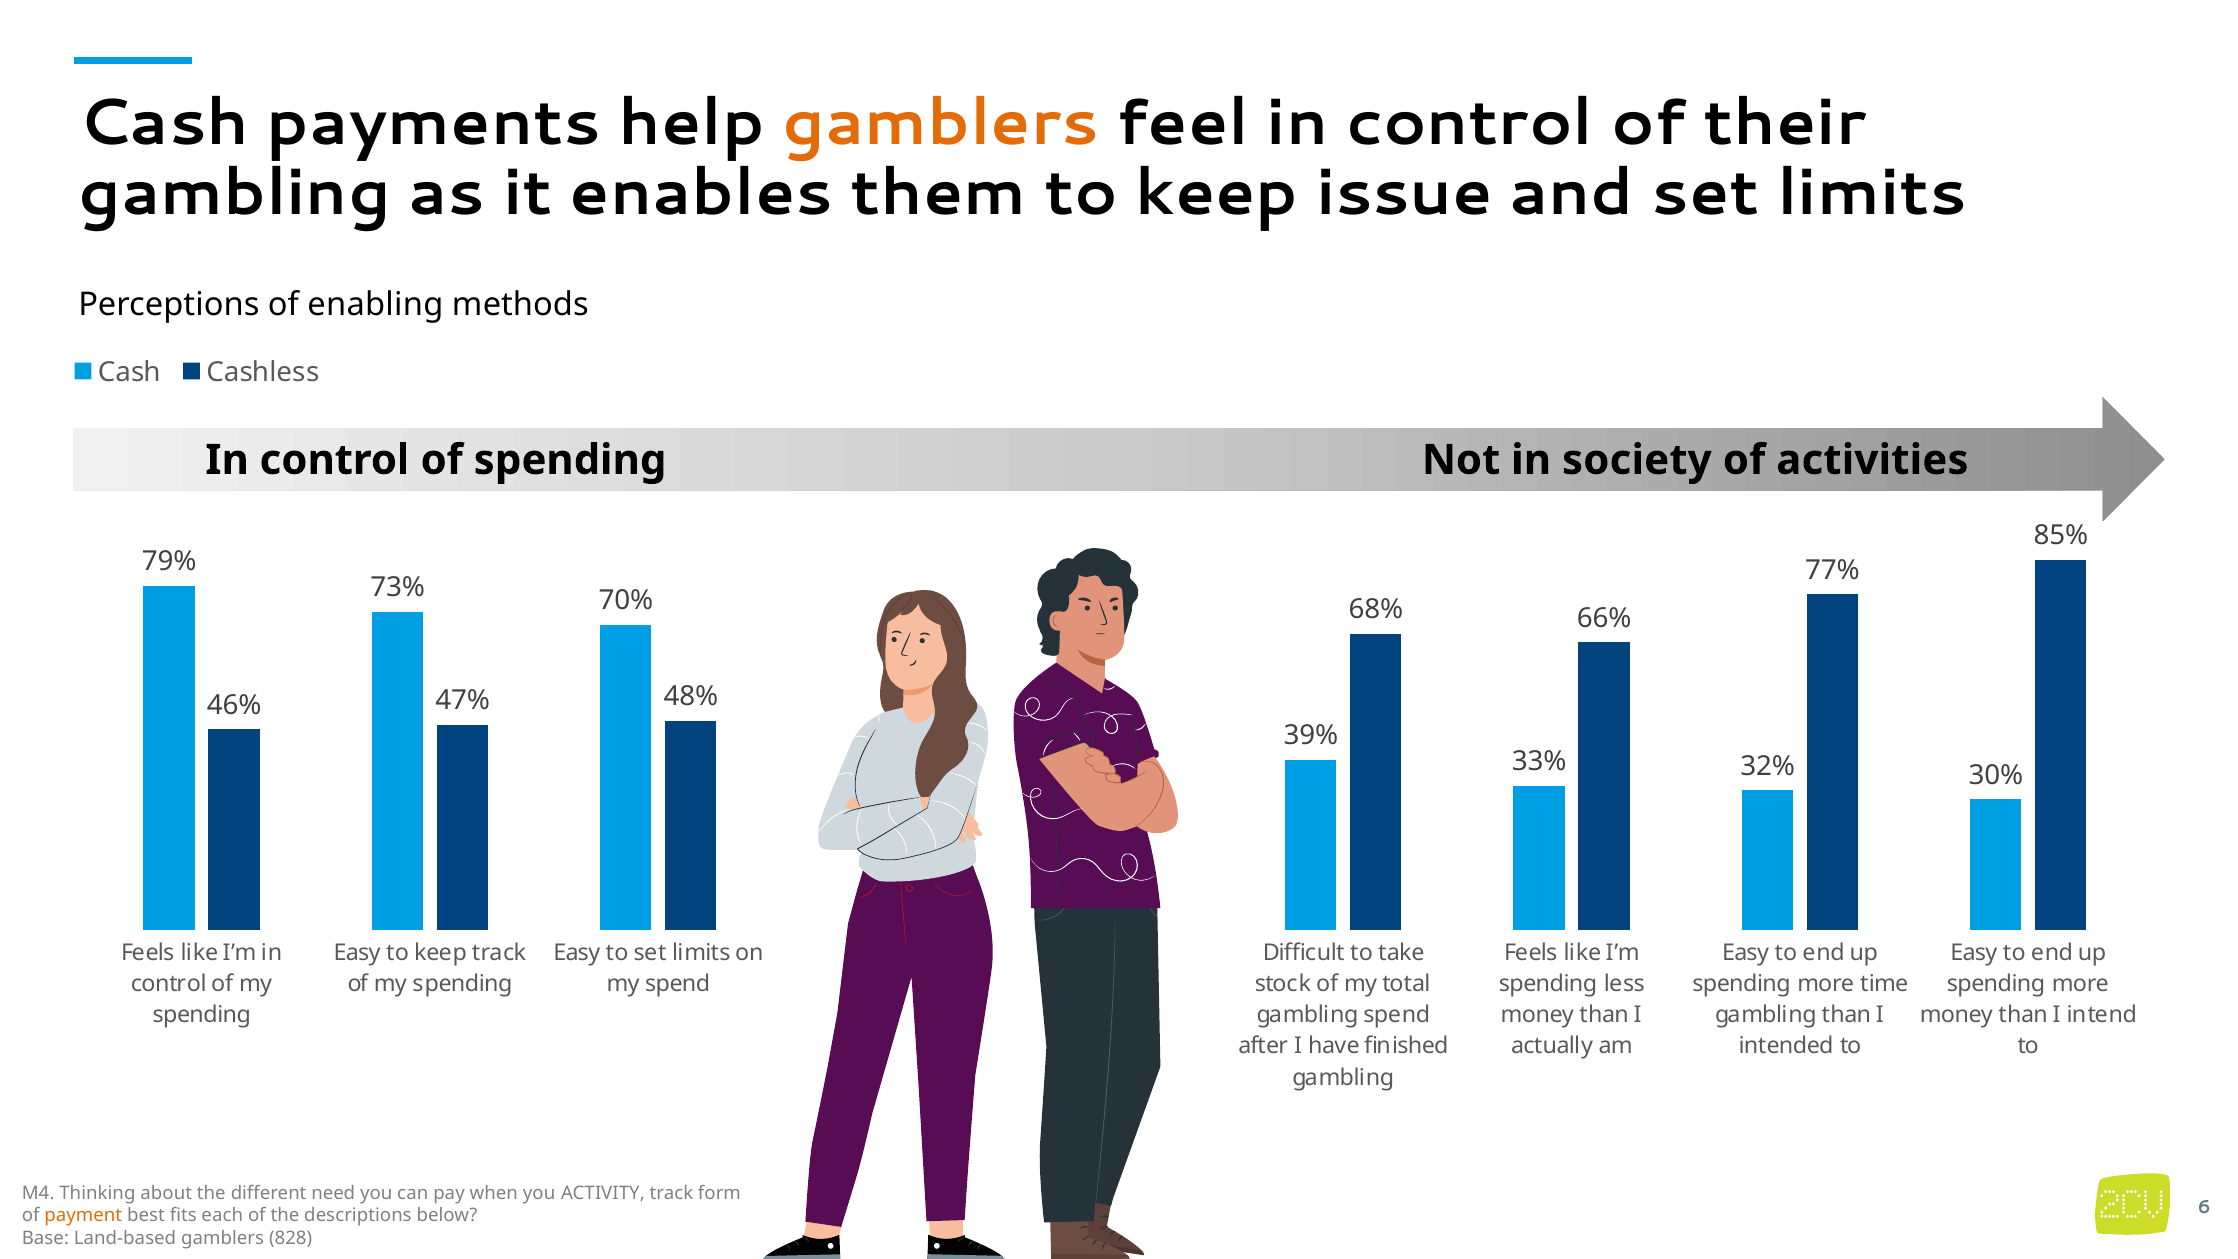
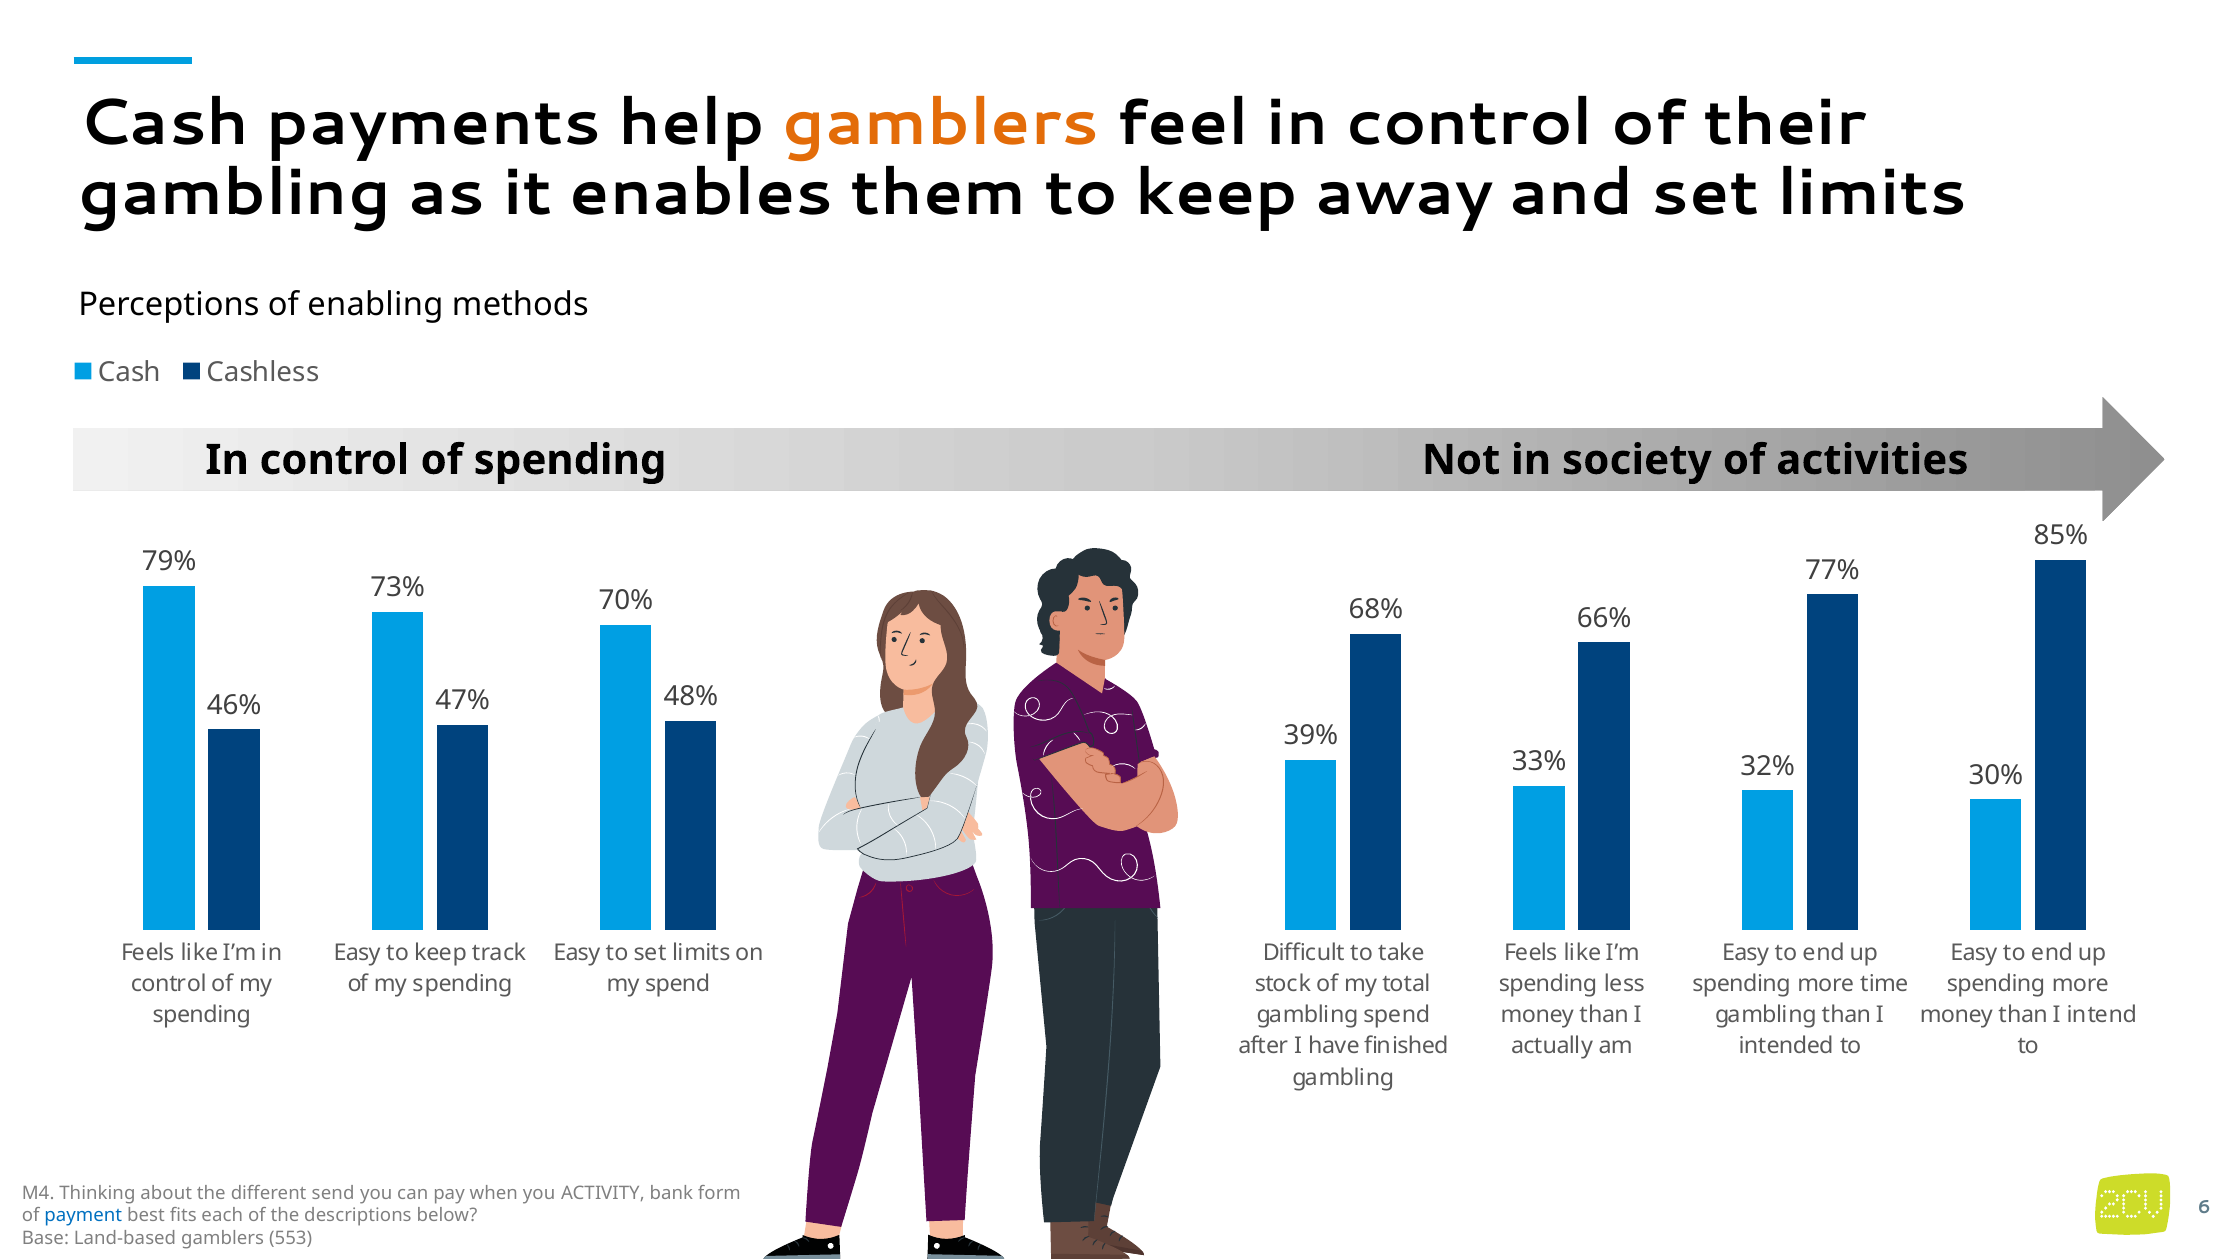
issue: issue -> away (1404, 193)
need: need -> send (333, 1193)
ACTIVITY track: track -> bank (671, 1193)
payment colour: orange -> blue (83, 1216)
828: 828 -> 553 (291, 1238)
